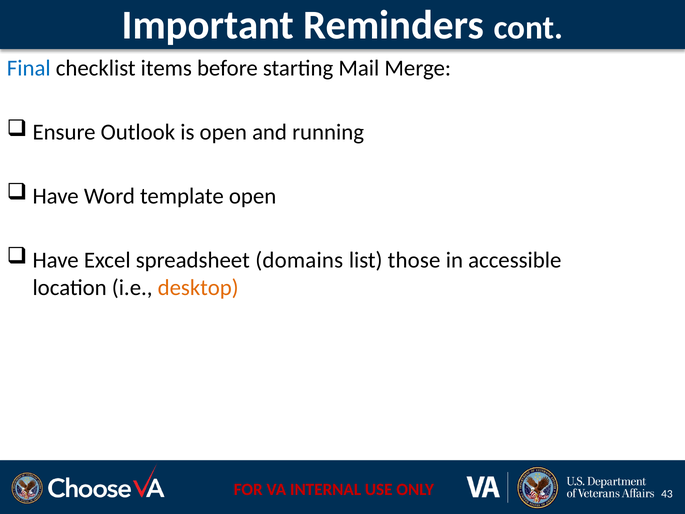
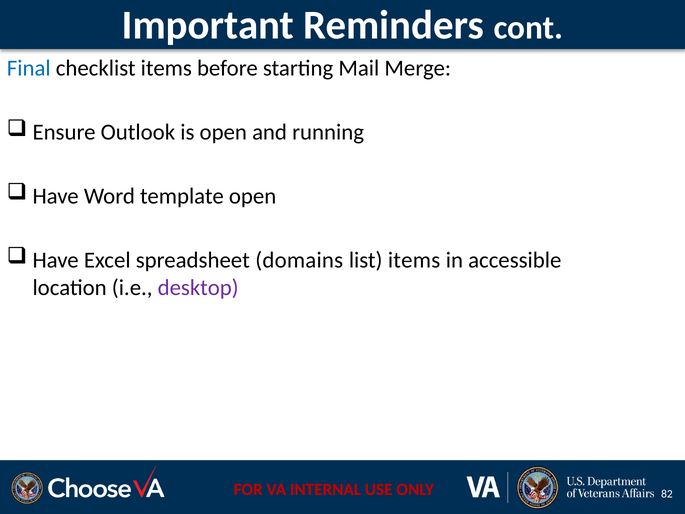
list those: those -> items (414, 260)
desktop colour: orange -> purple (198, 287)
43: 43 -> 82 (667, 494)
